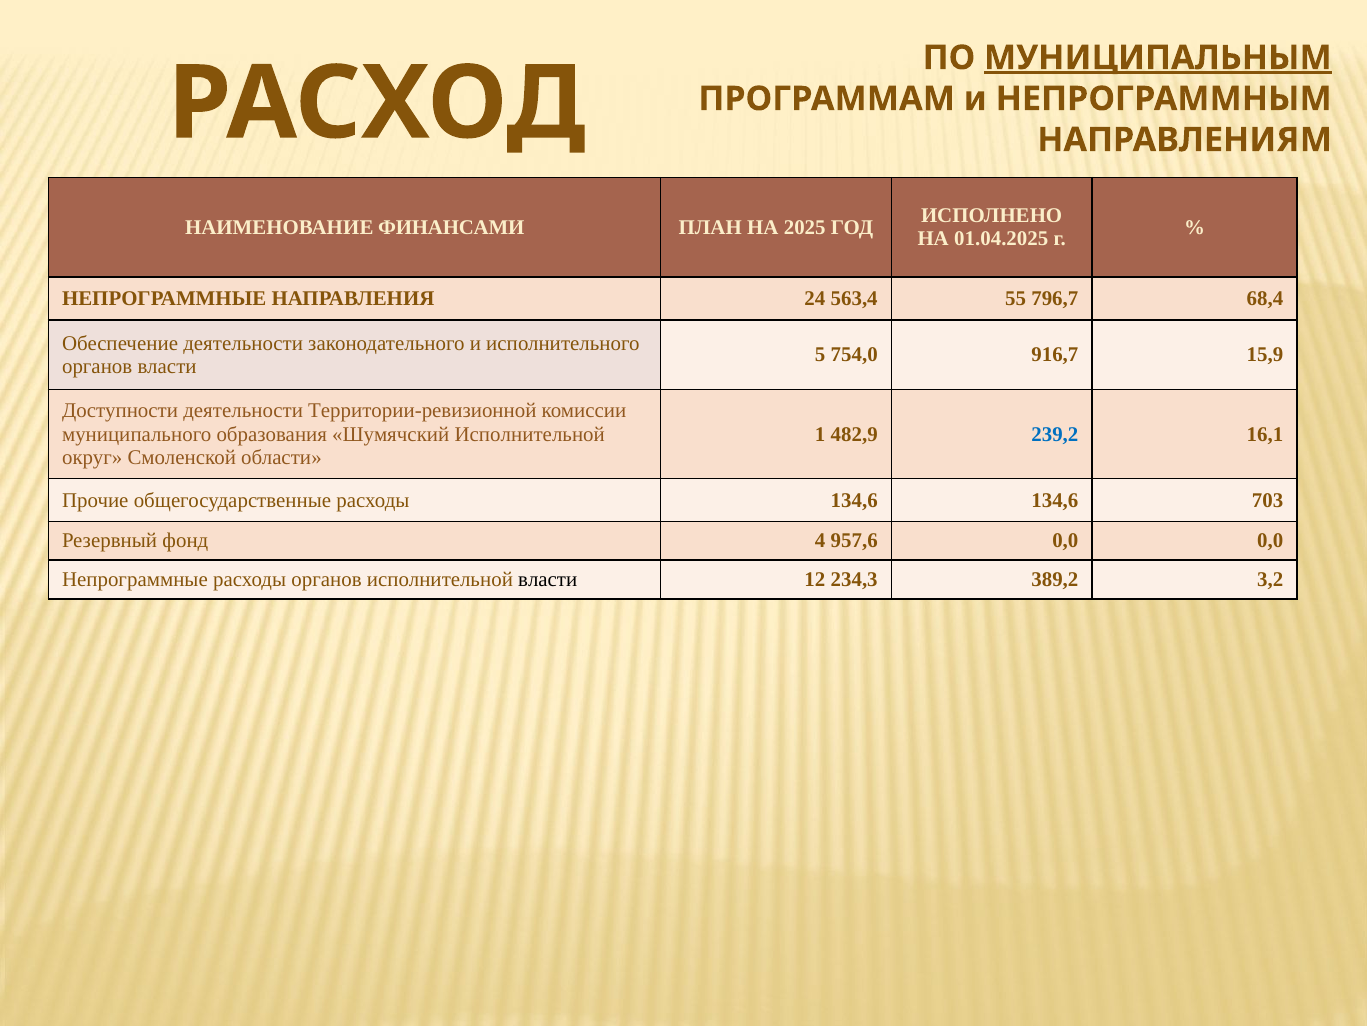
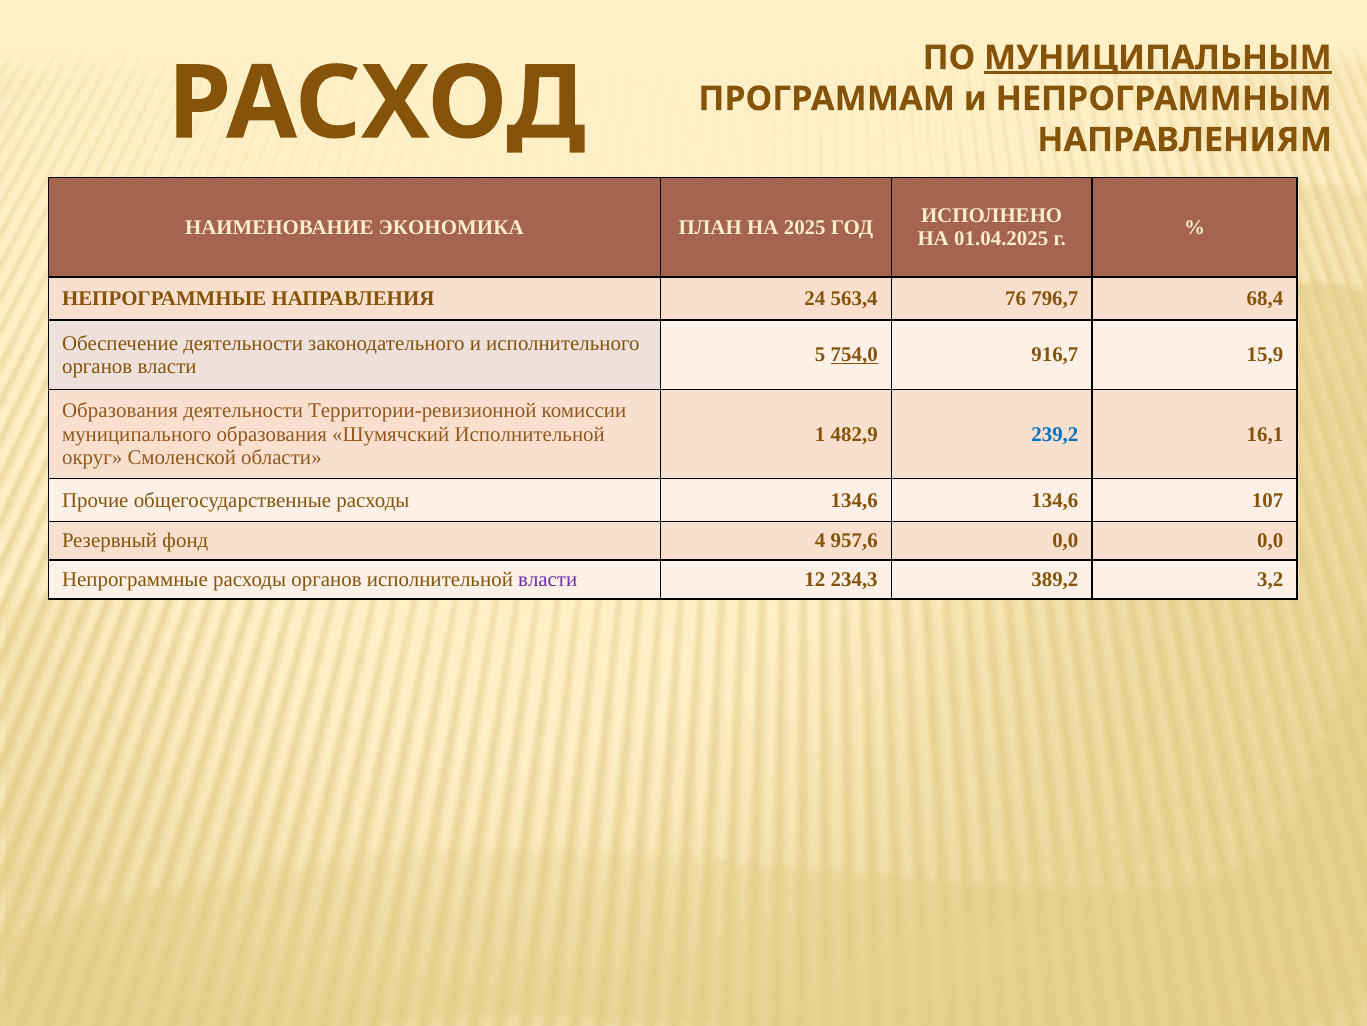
ФИНАНСАМИ: ФИНАНСАМИ -> ЭКОНОМИКА (451, 227)
55: 55 -> 76 (1016, 298)
754,0 underline: none -> present (854, 355)
Доступности: Доступности -> Образования (120, 411)
703: 703 -> 107 (1268, 500)
власти colour: black -> purple (548, 579)
